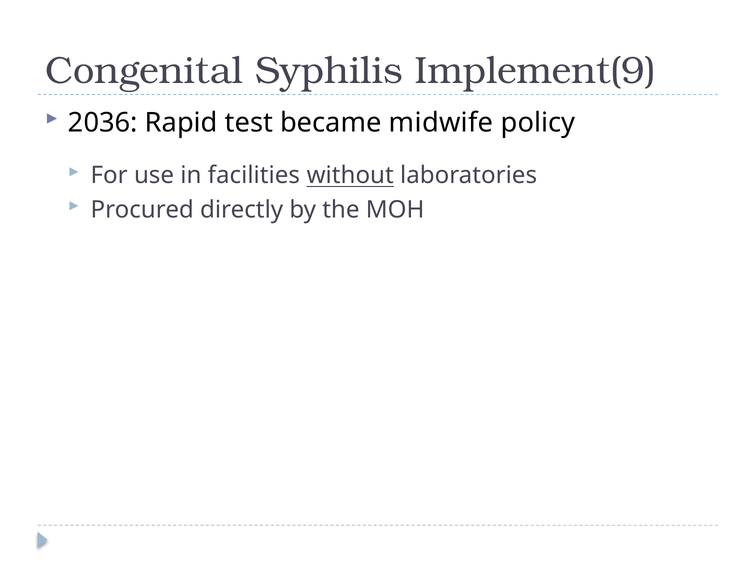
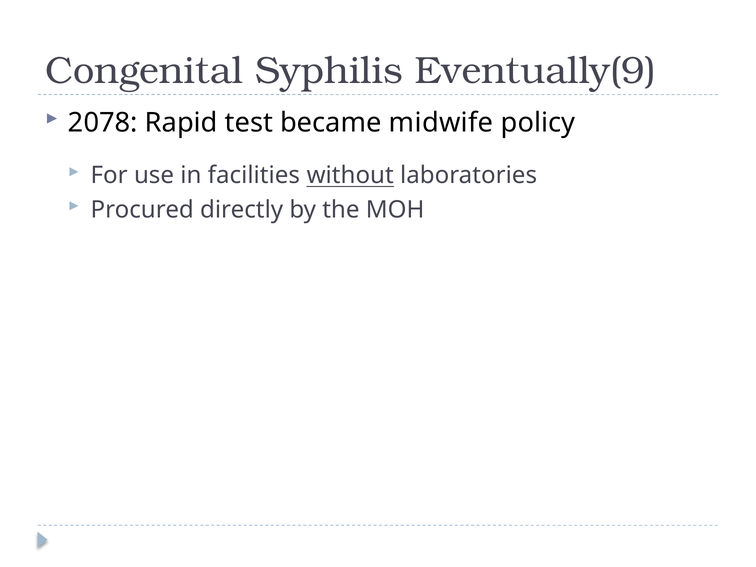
Implement(9: Implement(9 -> Eventually(9 (535, 71)
2036: 2036 -> 2078 (103, 123)
